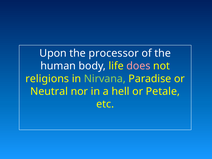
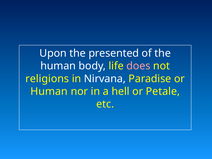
processor: processor -> presented (114, 53)
Nirvana colour: light green -> white (105, 79)
Neutral: Neutral -> Human (49, 91)
